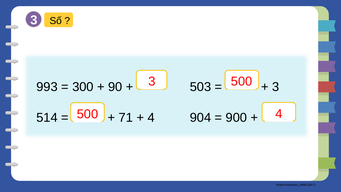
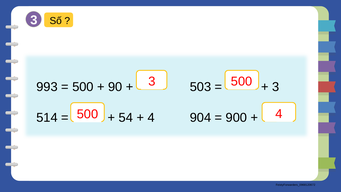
300: 300 -> 500 (83, 87)
71: 71 -> 54 (126, 117)
